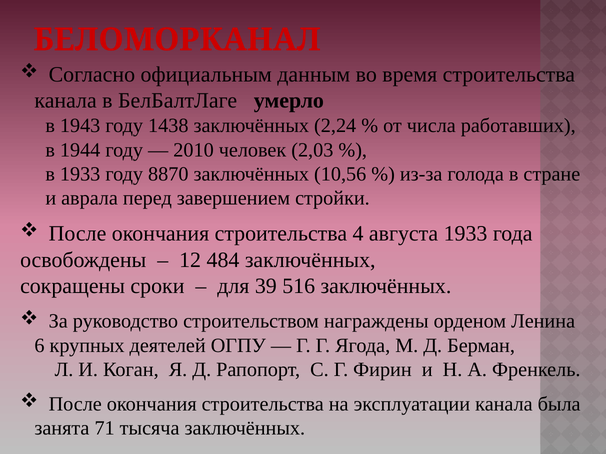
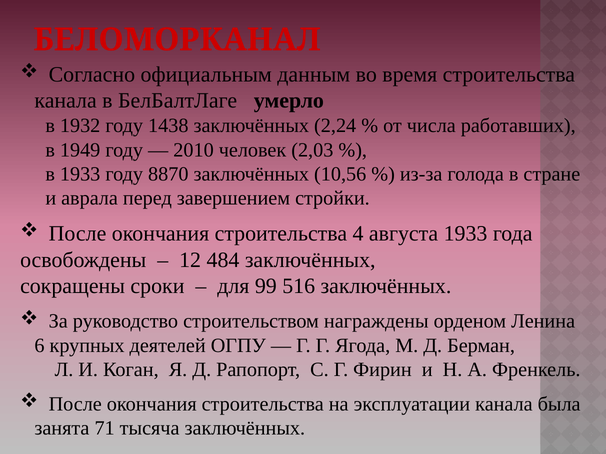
1943: 1943 -> 1932 (80, 126)
1944: 1944 -> 1949 (80, 150)
39: 39 -> 99 (266, 286)
